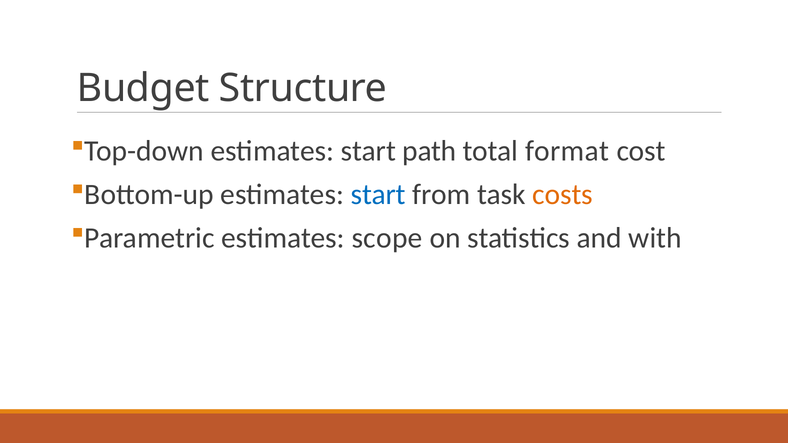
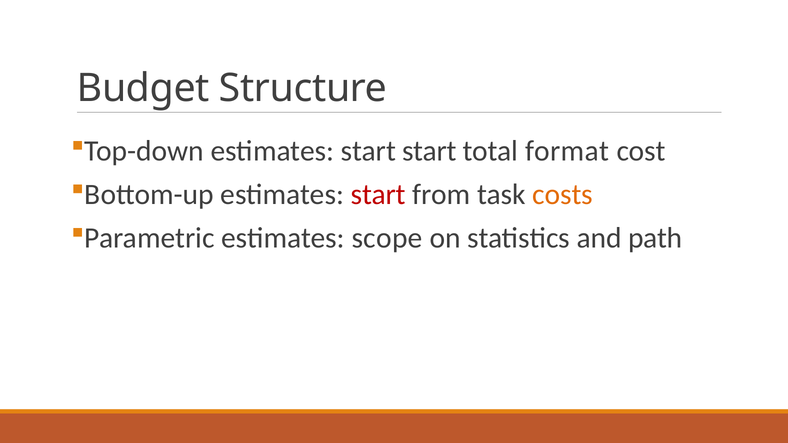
start path: path -> start (429, 151)
start colour: blue -> red (378, 194)
with: with -> path (655, 238)
